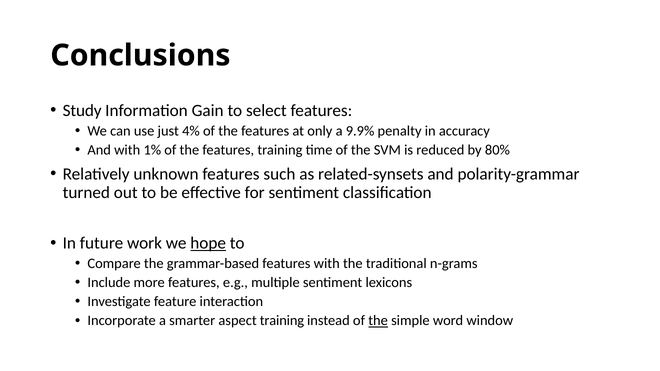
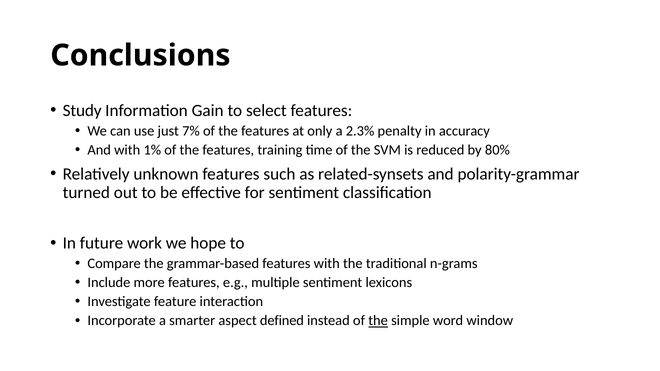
4%: 4% -> 7% (191, 131)
9.9%: 9.9% -> 2.3% (360, 131)
hope underline: present -> none (208, 243)
aspect training: training -> defined (282, 321)
